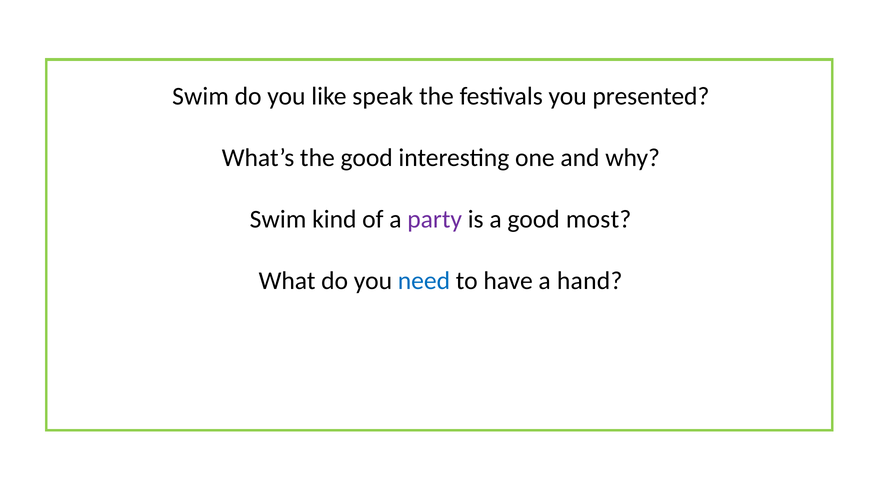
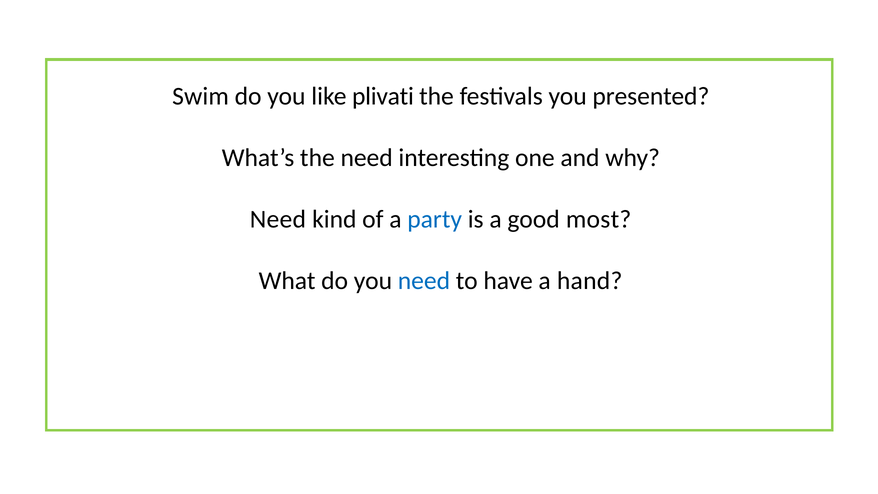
speak: speak -> plivati (383, 96)
the good: good -> need (367, 158)
Swim: Swim -> Need (278, 219)
party colour: purple -> blue (435, 219)
